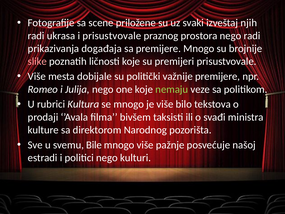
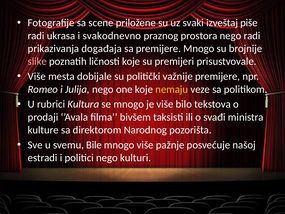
njih: njih -> piše (249, 23)
i prisustvovale: prisustvovale -> svakodnevno (112, 36)
nemaju colour: light green -> yellow (172, 89)
